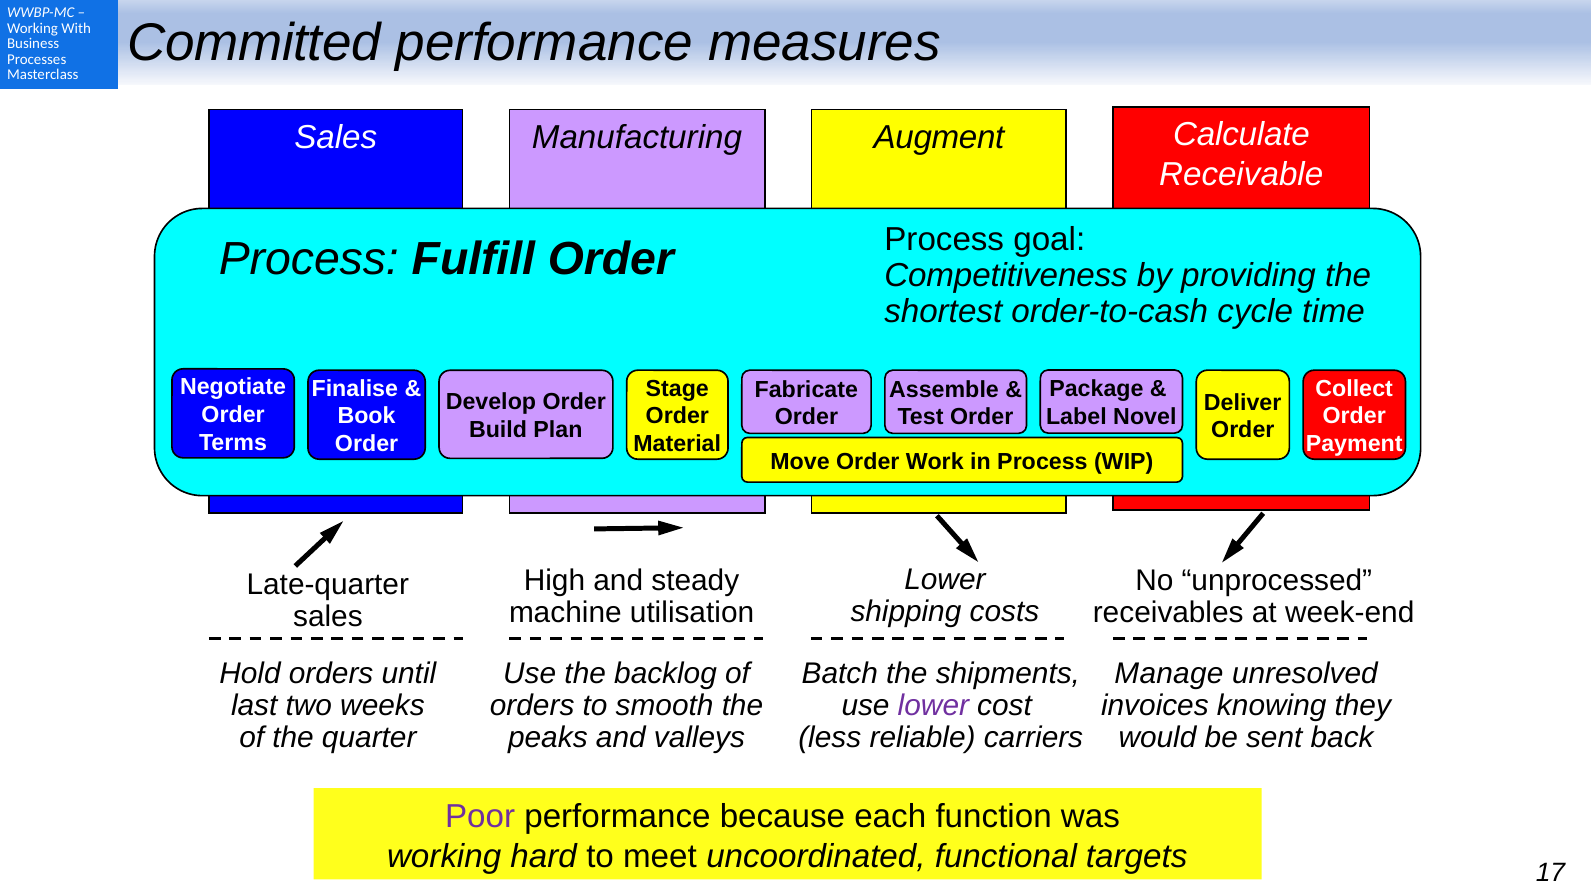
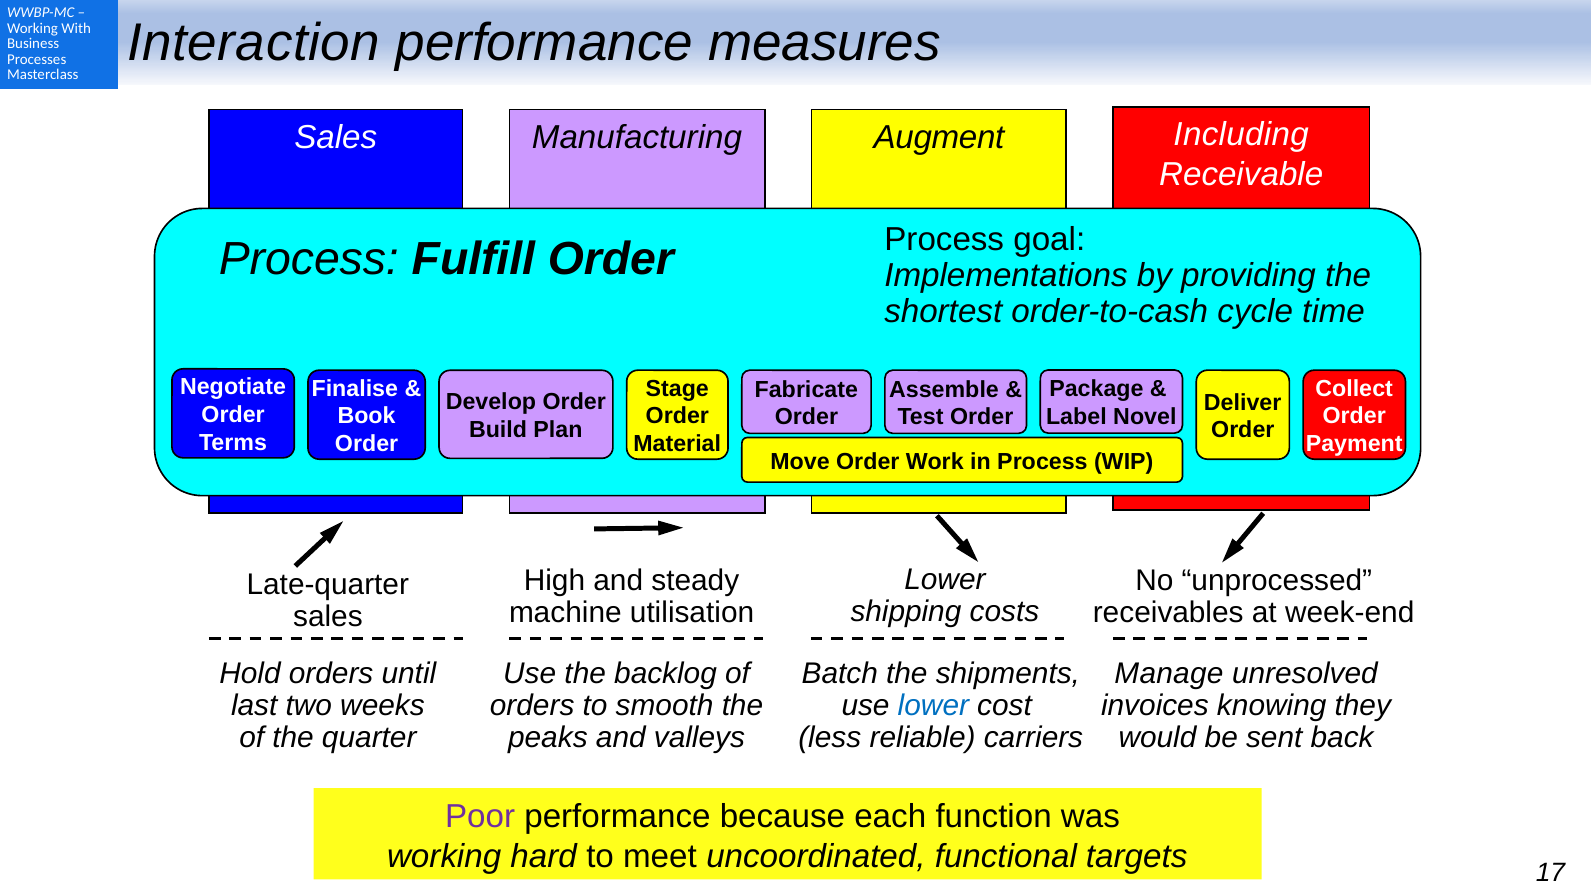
Committed: Committed -> Interaction (254, 43)
Calculate: Calculate -> Including (1241, 135)
Competitiveness: Competitiveness -> Implementations (1006, 276)
lower colour: purple -> blue (933, 706)
